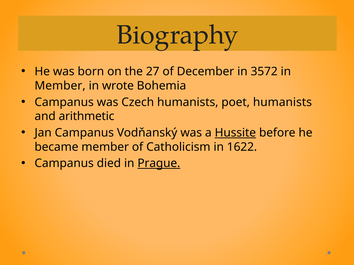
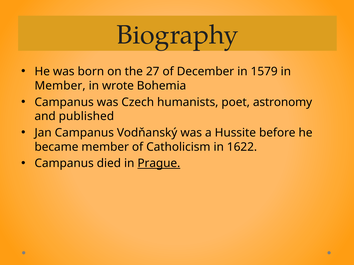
3572: 3572 -> 1579 (264, 72)
poet humanists: humanists -> astronomy (283, 102)
arithmetic: arithmetic -> published (86, 116)
Hussite underline: present -> none (235, 133)
